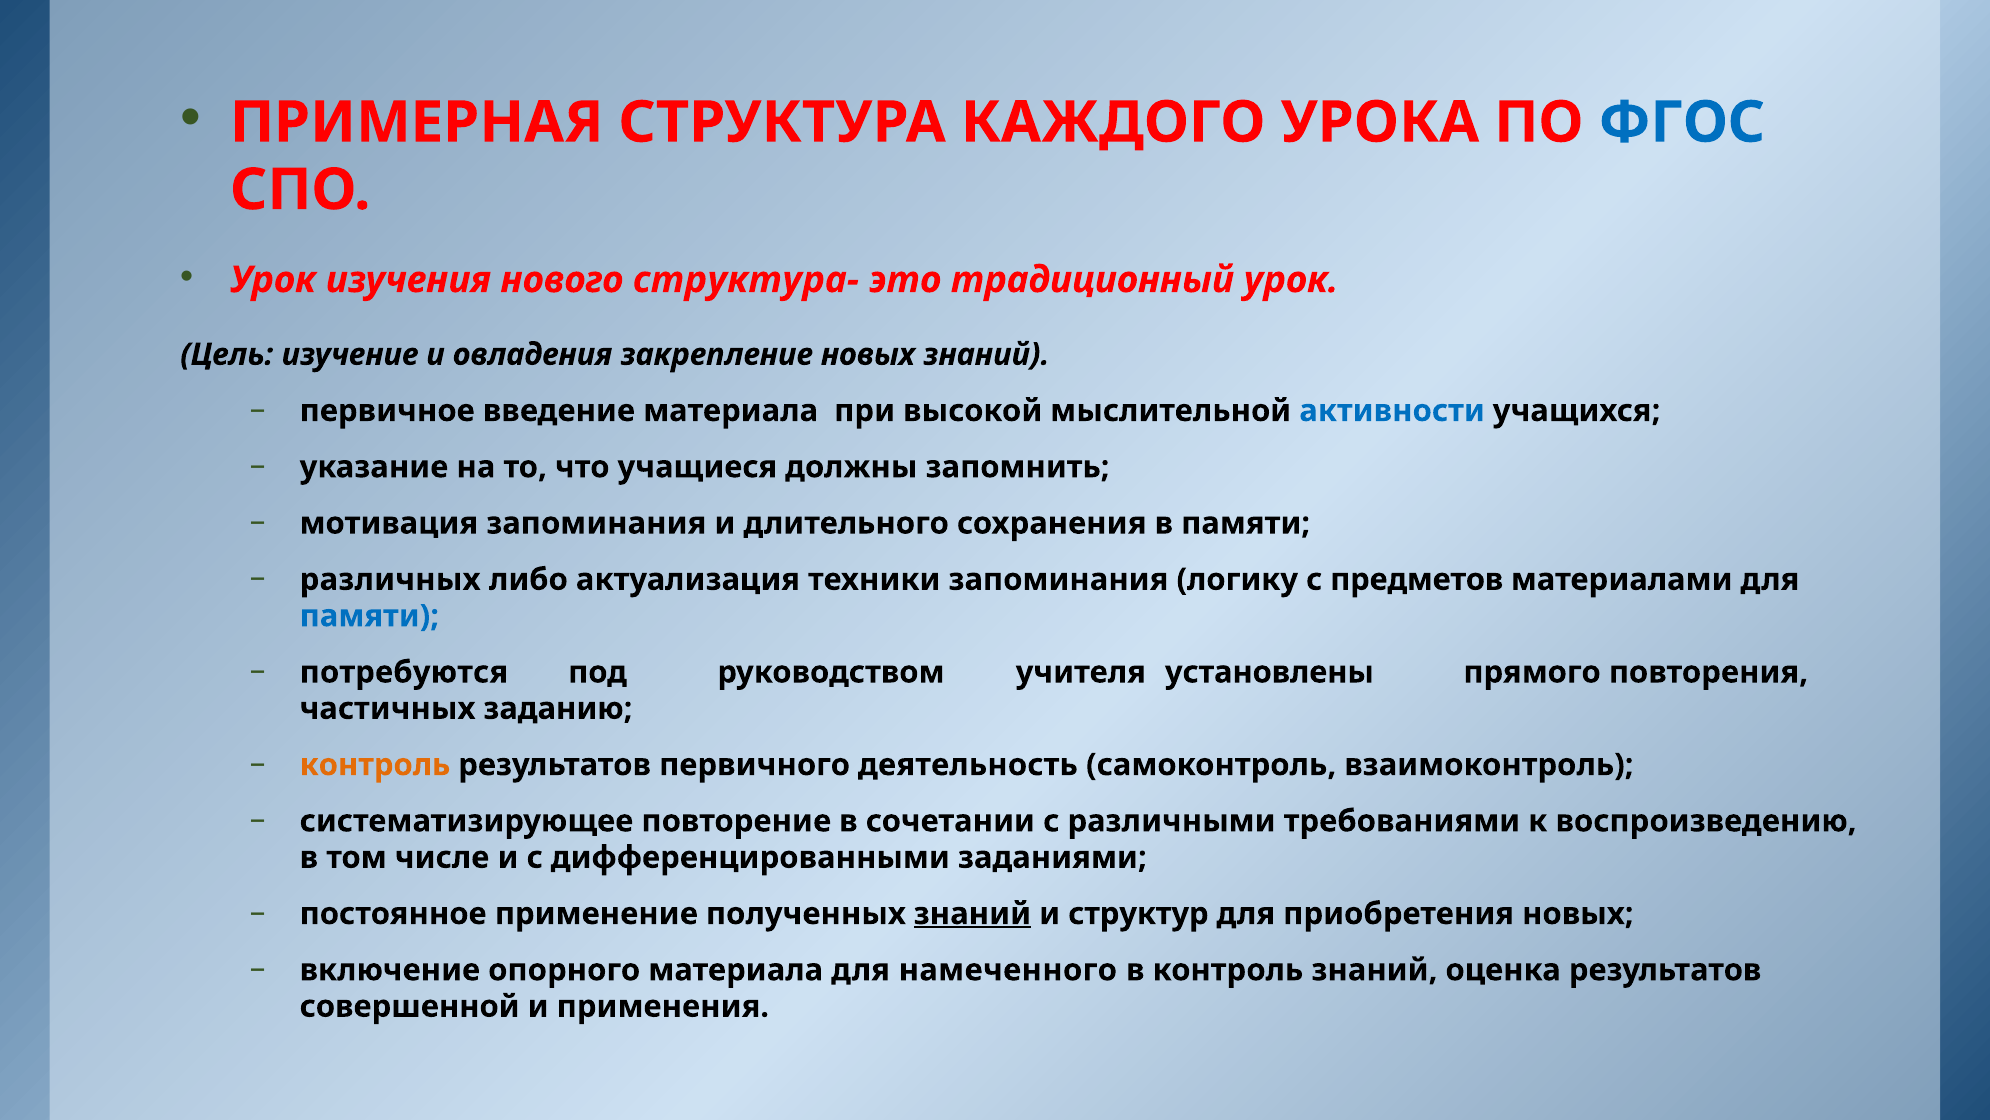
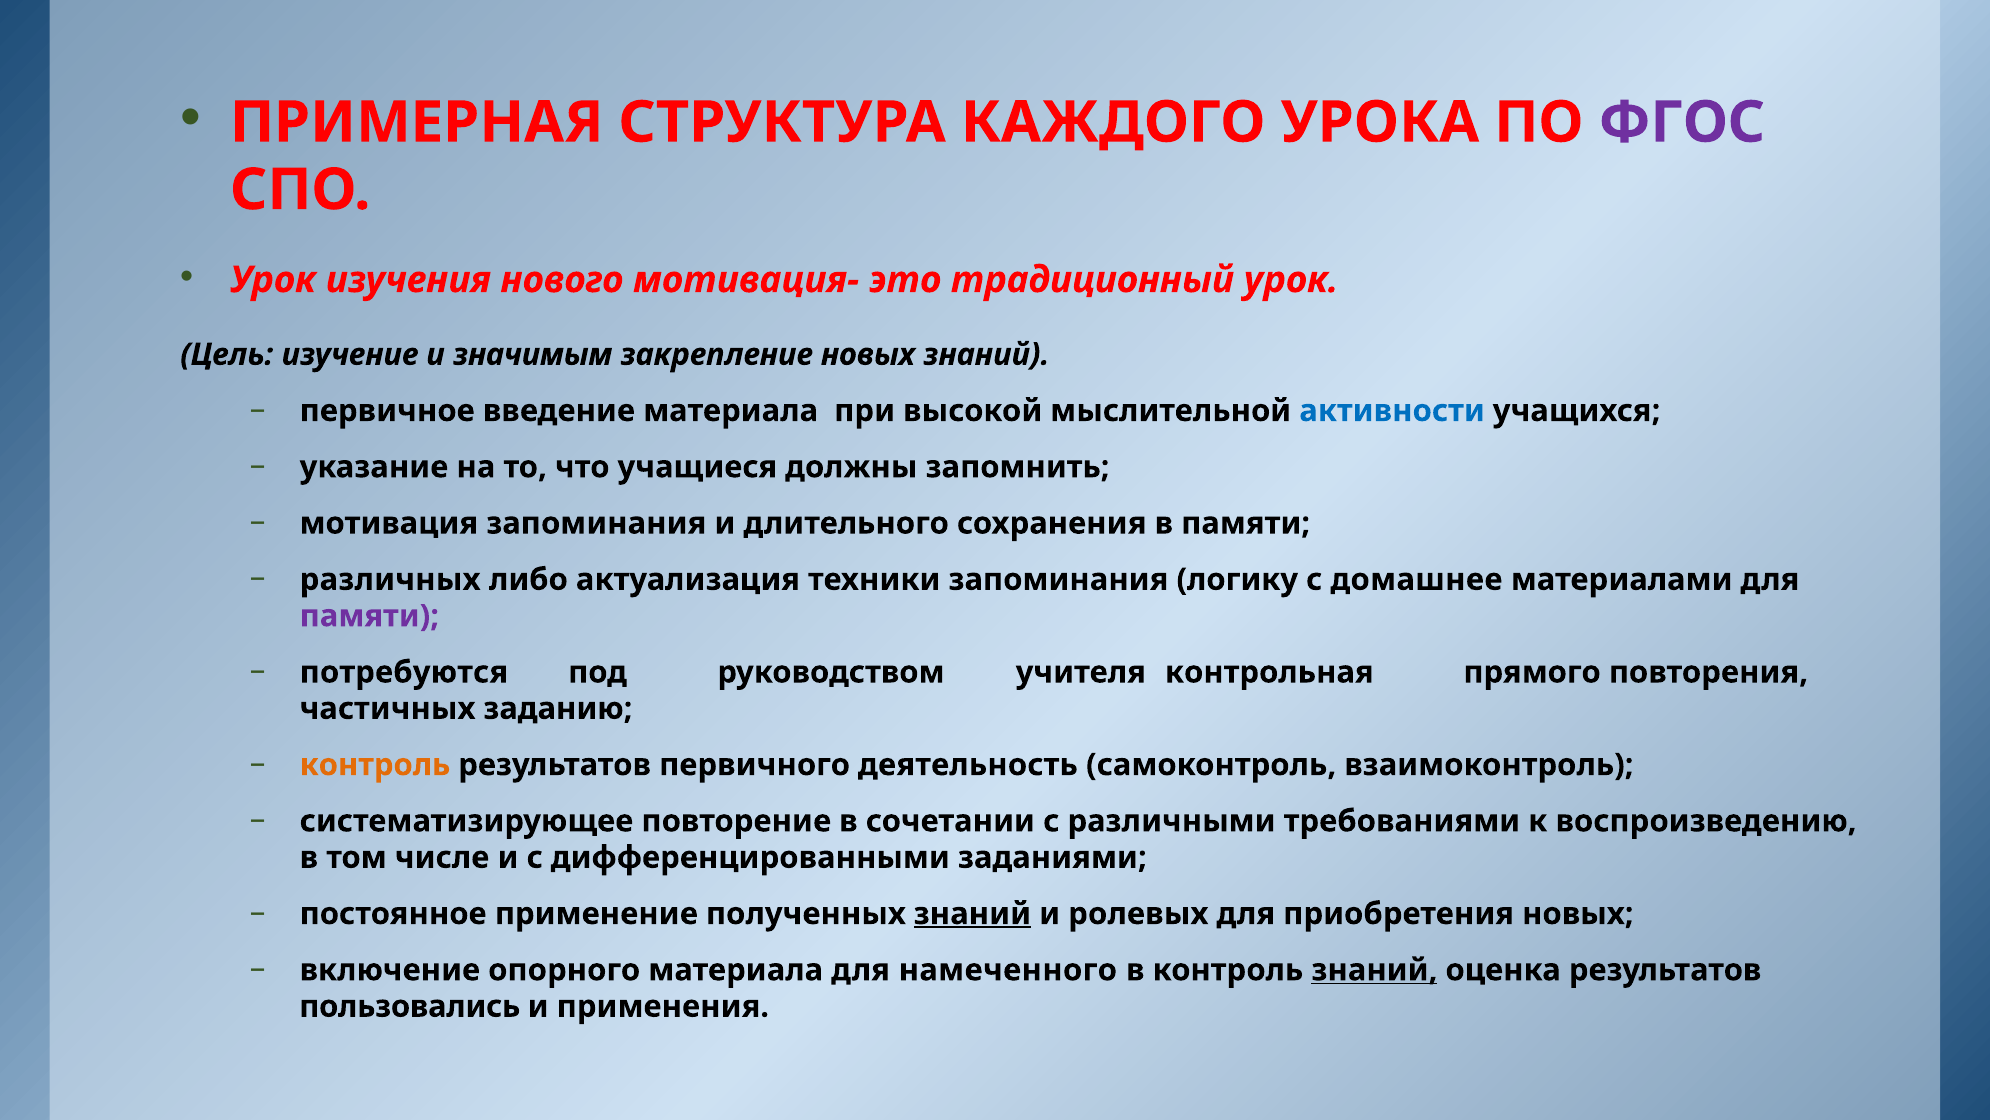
ФГОС colour: blue -> purple (1682, 123)
структура-: структура- -> мотивация- (746, 280)
овладения: овладения -> значимым (533, 354)
предметов: предметов -> домашнее (1416, 579)
памяти colour: blue -> purple (369, 616)
установлены: установлены -> контрольная (1269, 672)
структур: структур -> ролевых (1138, 914)
знаний underline: none -> present (1374, 970)
совершенной: совершенной -> пользовались (410, 1006)
